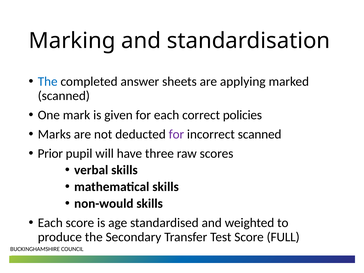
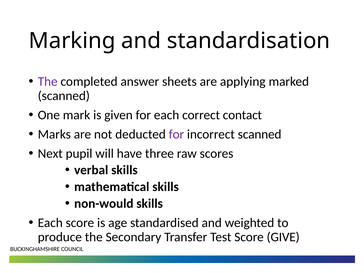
The colour: blue -> purple (48, 82)
policies: policies -> contact (242, 115)
Prior: Prior -> Next (50, 153)
FULL: FULL -> GIVE (283, 237)
